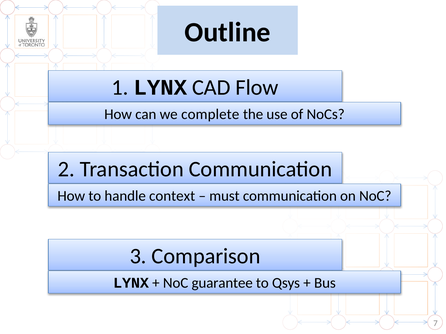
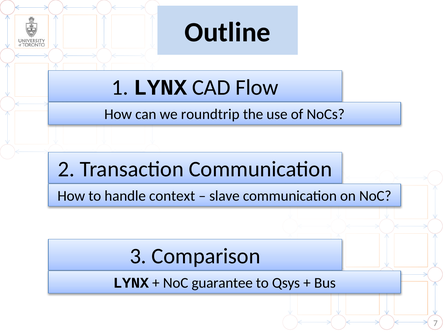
complete: complete -> roundtrip (210, 115)
must: must -> slave (224, 196)
